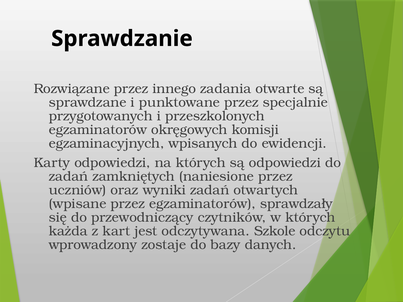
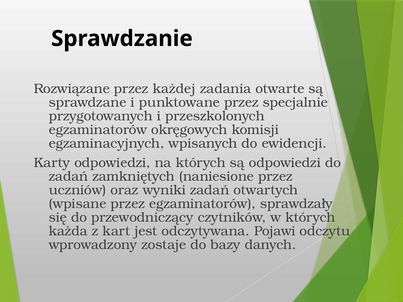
innego: innego -> każdej (174, 89)
Szkole: Szkole -> Pojawi (275, 231)
